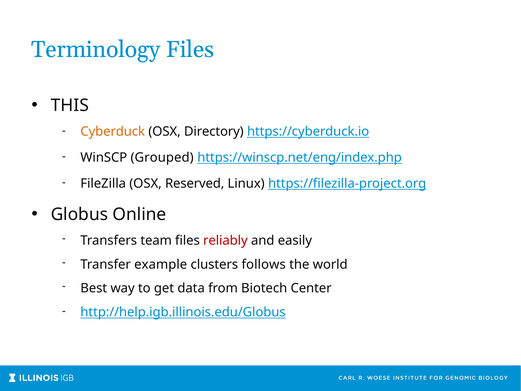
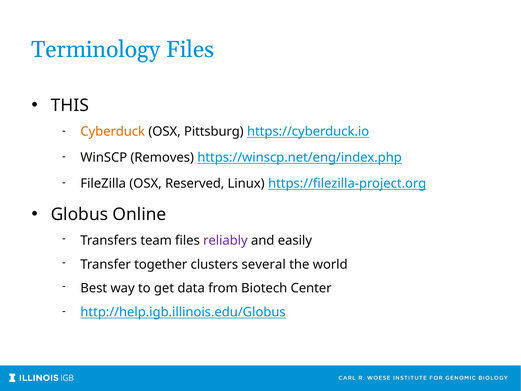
Directory: Directory -> Pittsburg (214, 131)
Grouped: Grouped -> Removes (162, 157)
reliably colour: red -> purple (225, 240)
example: example -> together (161, 264)
follows: follows -> several (264, 264)
